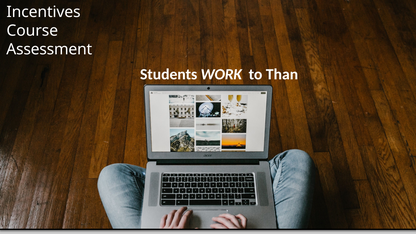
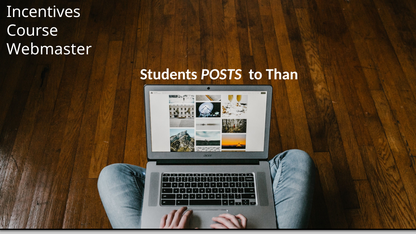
Assessment: Assessment -> Webmaster (49, 49)
WORK: WORK -> POSTS (221, 74)
